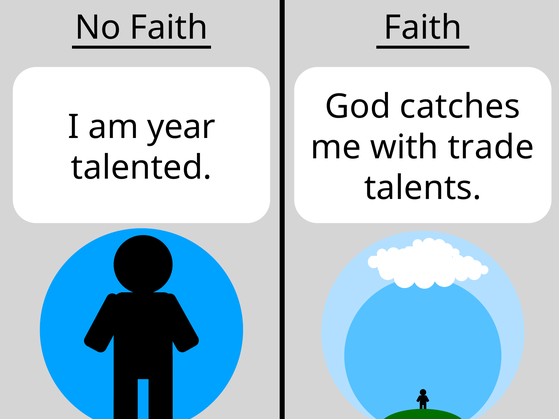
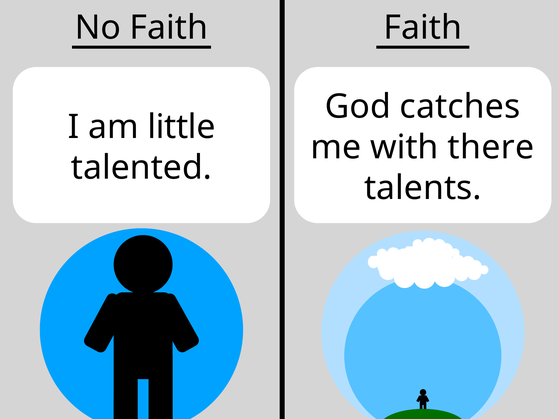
year: year -> little (181, 127)
trade: trade -> there (491, 148)
